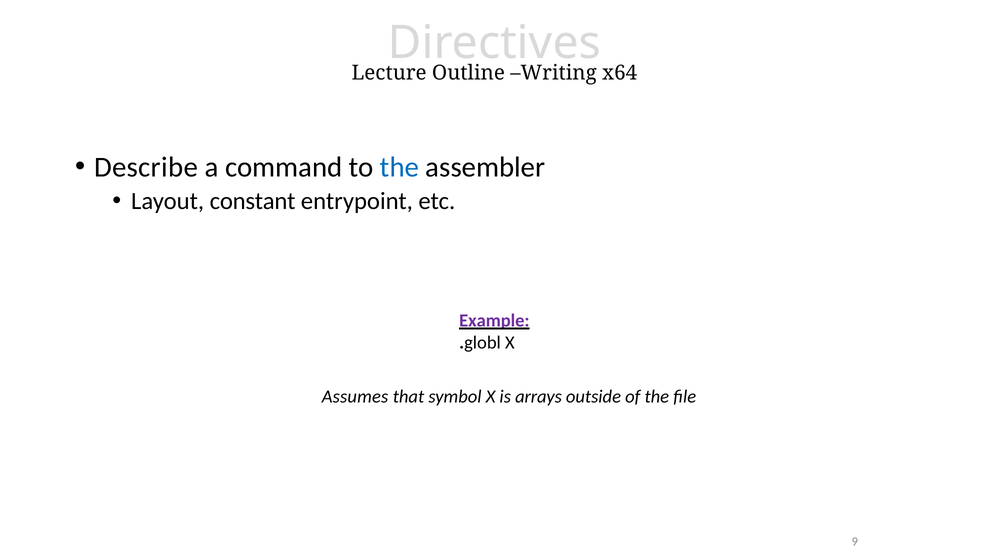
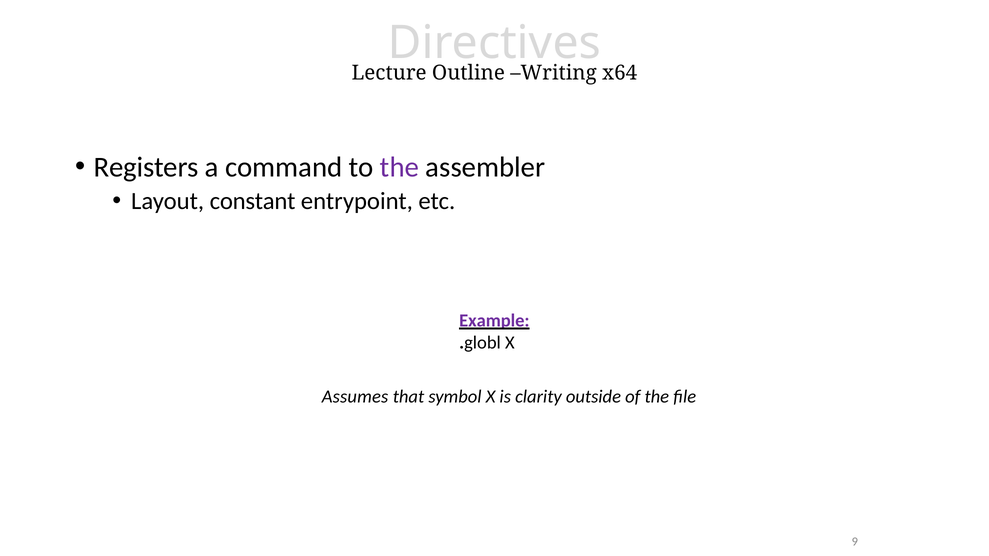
Describe: Describe -> Registers (146, 167)
the colour: blue -> purple (399, 167)
arrays: arrays -> clarity (538, 397)
